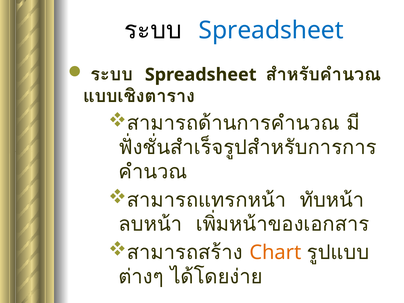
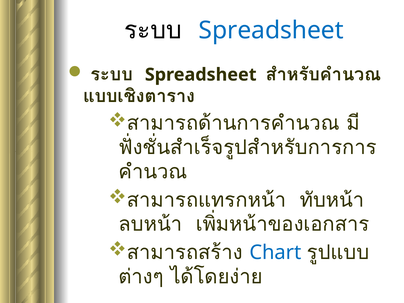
Chart colour: orange -> blue (276, 253)
